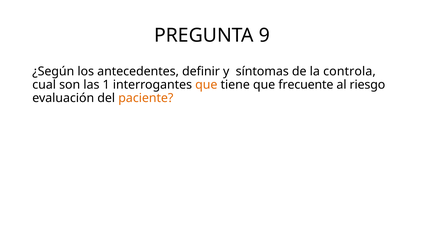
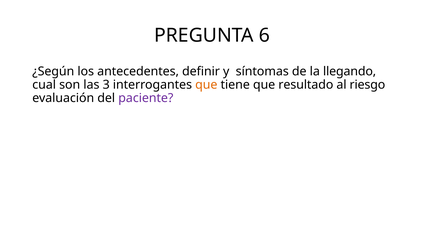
9: 9 -> 6 (264, 36)
controla: controla -> llegando (350, 72)
1: 1 -> 3 (106, 85)
frecuente: frecuente -> resultado (306, 85)
paciente colour: orange -> purple (146, 98)
